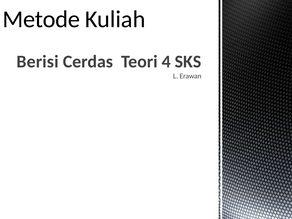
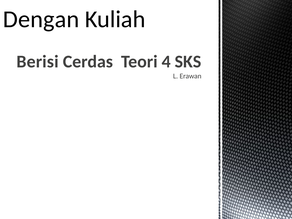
Metode: Metode -> Dengan (41, 19)
